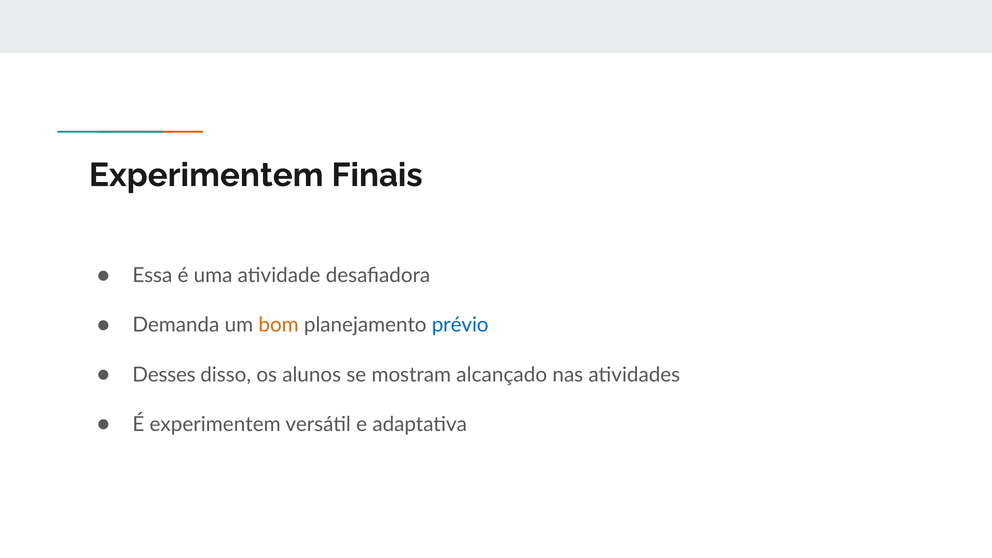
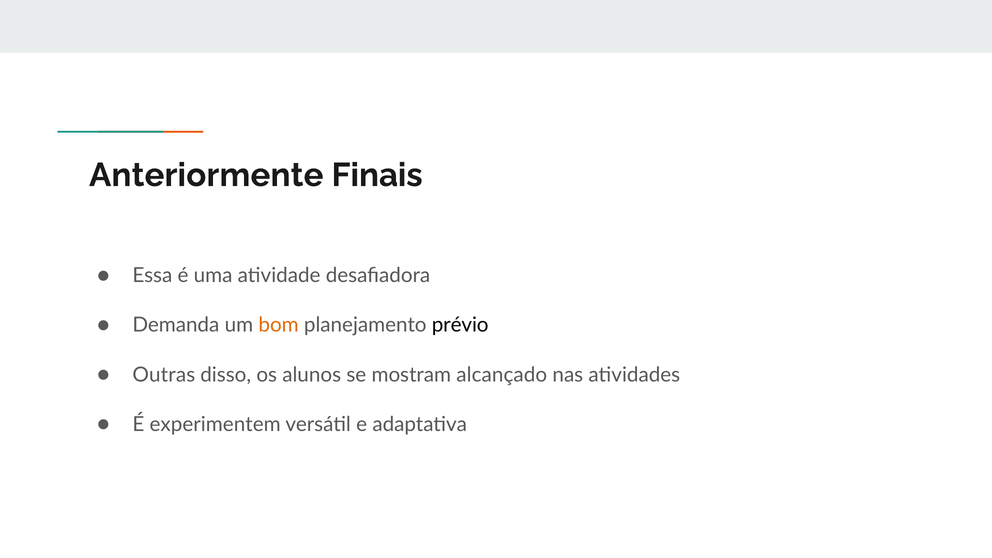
Experimentem: Experimentem -> Anteriormente (206, 175)
prévio colour: blue -> black (460, 325)
Desses: Desses -> Outras (164, 375)
